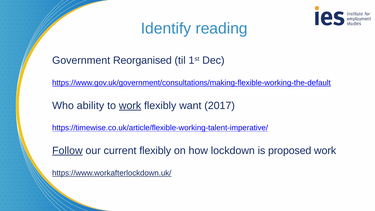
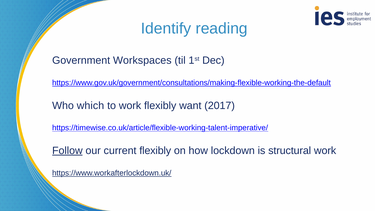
Reorganised: Reorganised -> Workspaces (142, 60)
ability: ability -> which (90, 106)
work underline: present -> none (130, 106)
proposed: proposed -> structural (290, 151)
